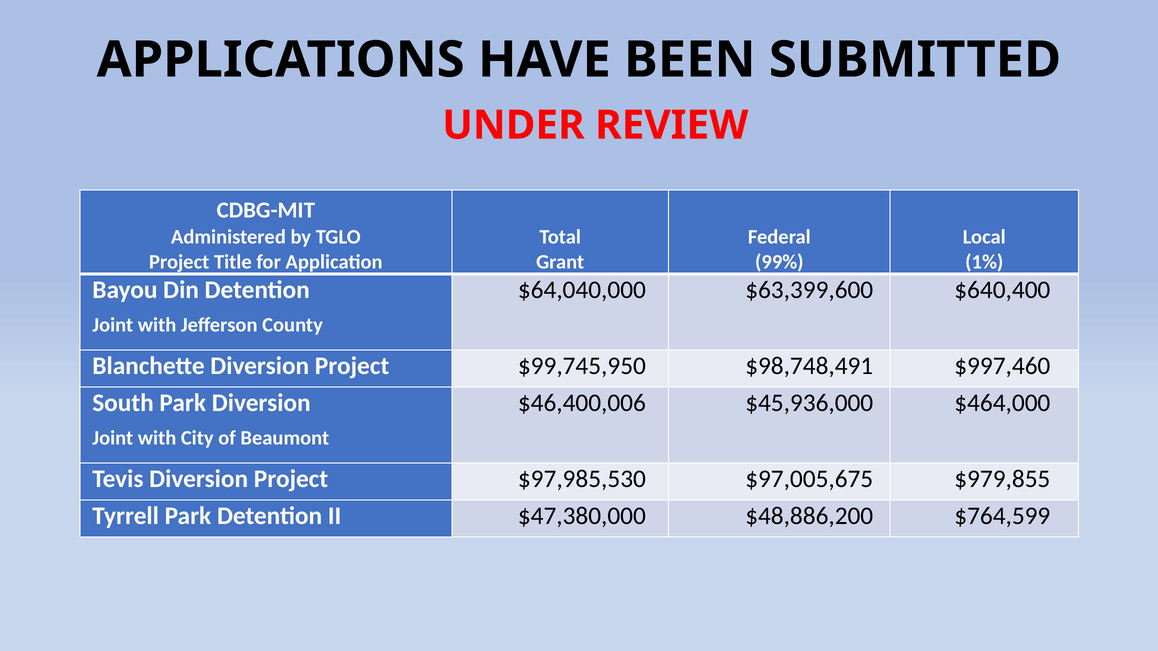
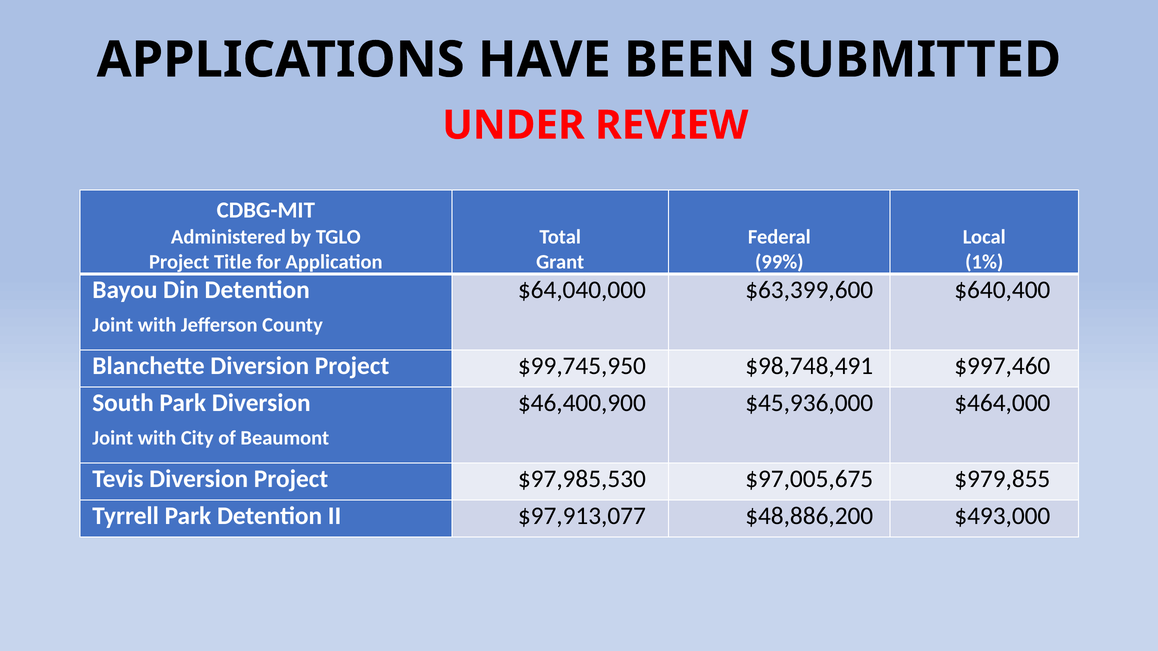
$46,400,006: $46,400,006 -> $46,400,900 (582, 403)
$47,380,000: $47,380,000 -> $97,913,077 (582, 516)
$764,599: $764,599 -> $493,000 (1002, 516)
